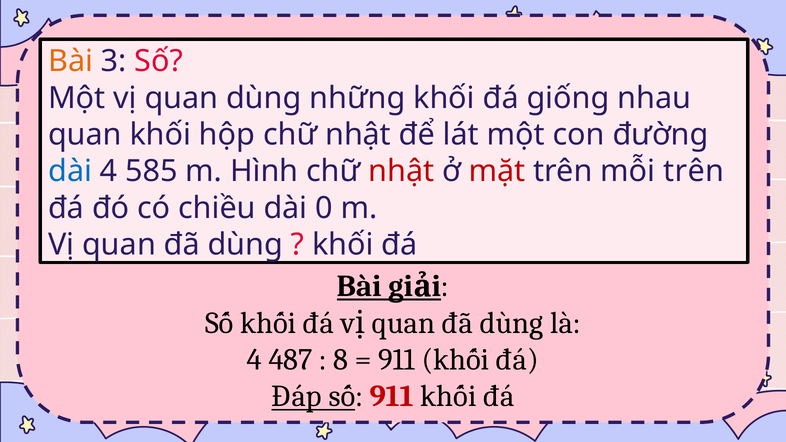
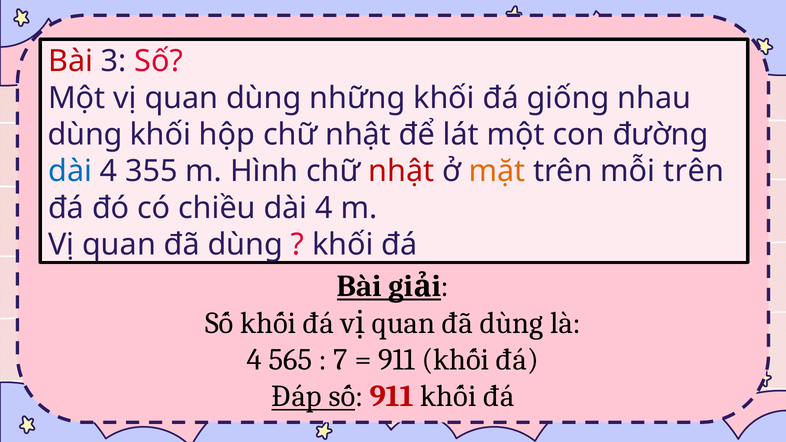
Bài colour: orange -> red (71, 61)
quan: quan -> dùng (85, 135)
585: 585 -> 355 (151, 171)
mặt colour: red -> orange (497, 171)
chiều dài 0: 0 -> 4 (324, 208)
487: 487 -> 565 (290, 360)
8: 8 -> 7 (340, 360)
